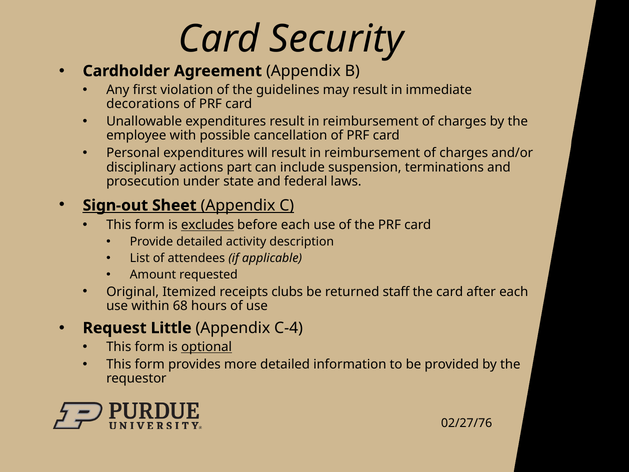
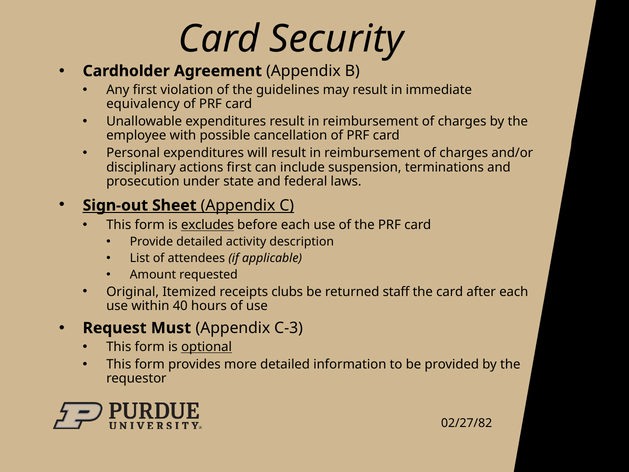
decorations: decorations -> equivalency (143, 104)
actions part: part -> first (239, 167)
68: 68 -> 40 (180, 306)
Little: Little -> Must (171, 328)
C-4: C-4 -> C-3 (289, 328)
02/27/76: 02/27/76 -> 02/27/82 (467, 423)
